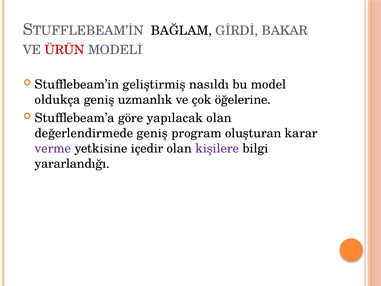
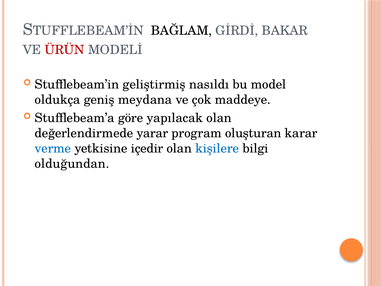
uzmanlık: uzmanlık -> meydana (145, 99)
öğelerine: öğelerine -> maddeye (243, 99)
değerlendirmede geniş: geniş -> yarar (152, 133)
verme colour: purple -> blue (53, 148)
kişilere colour: purple -> blue (217, 148)
yararlandığı: yararlandığı -> olduğundan (72, 164)
